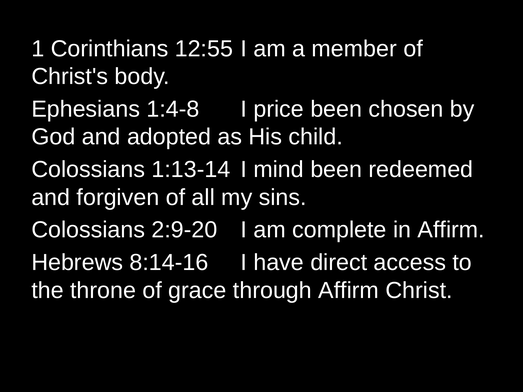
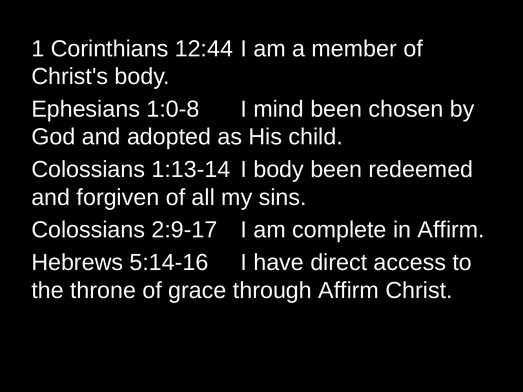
12:55: 12:55 -> 12:44 (204, 49)
1:4-8: 1:4-8 -> 1:0-8 (173, 109)
price: price -> mind (279, 109)
I mind: mind -> body (279, 170)
2:9-20: 2:9-20 -> 2:9-17 (185, 230)
8:14-16: 8:14-16 -> 5:14-16 (169, 263)
